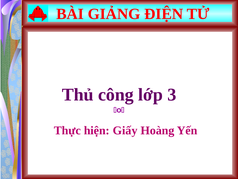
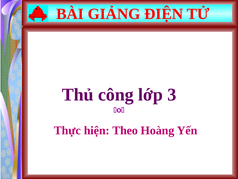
Giấy: Giấy -> Theo (125, 130)
